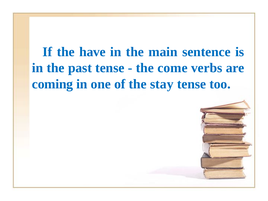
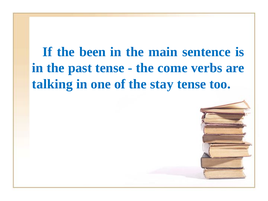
have: have -> been (92, 52)
coming: coming -> talking (52, 84)
